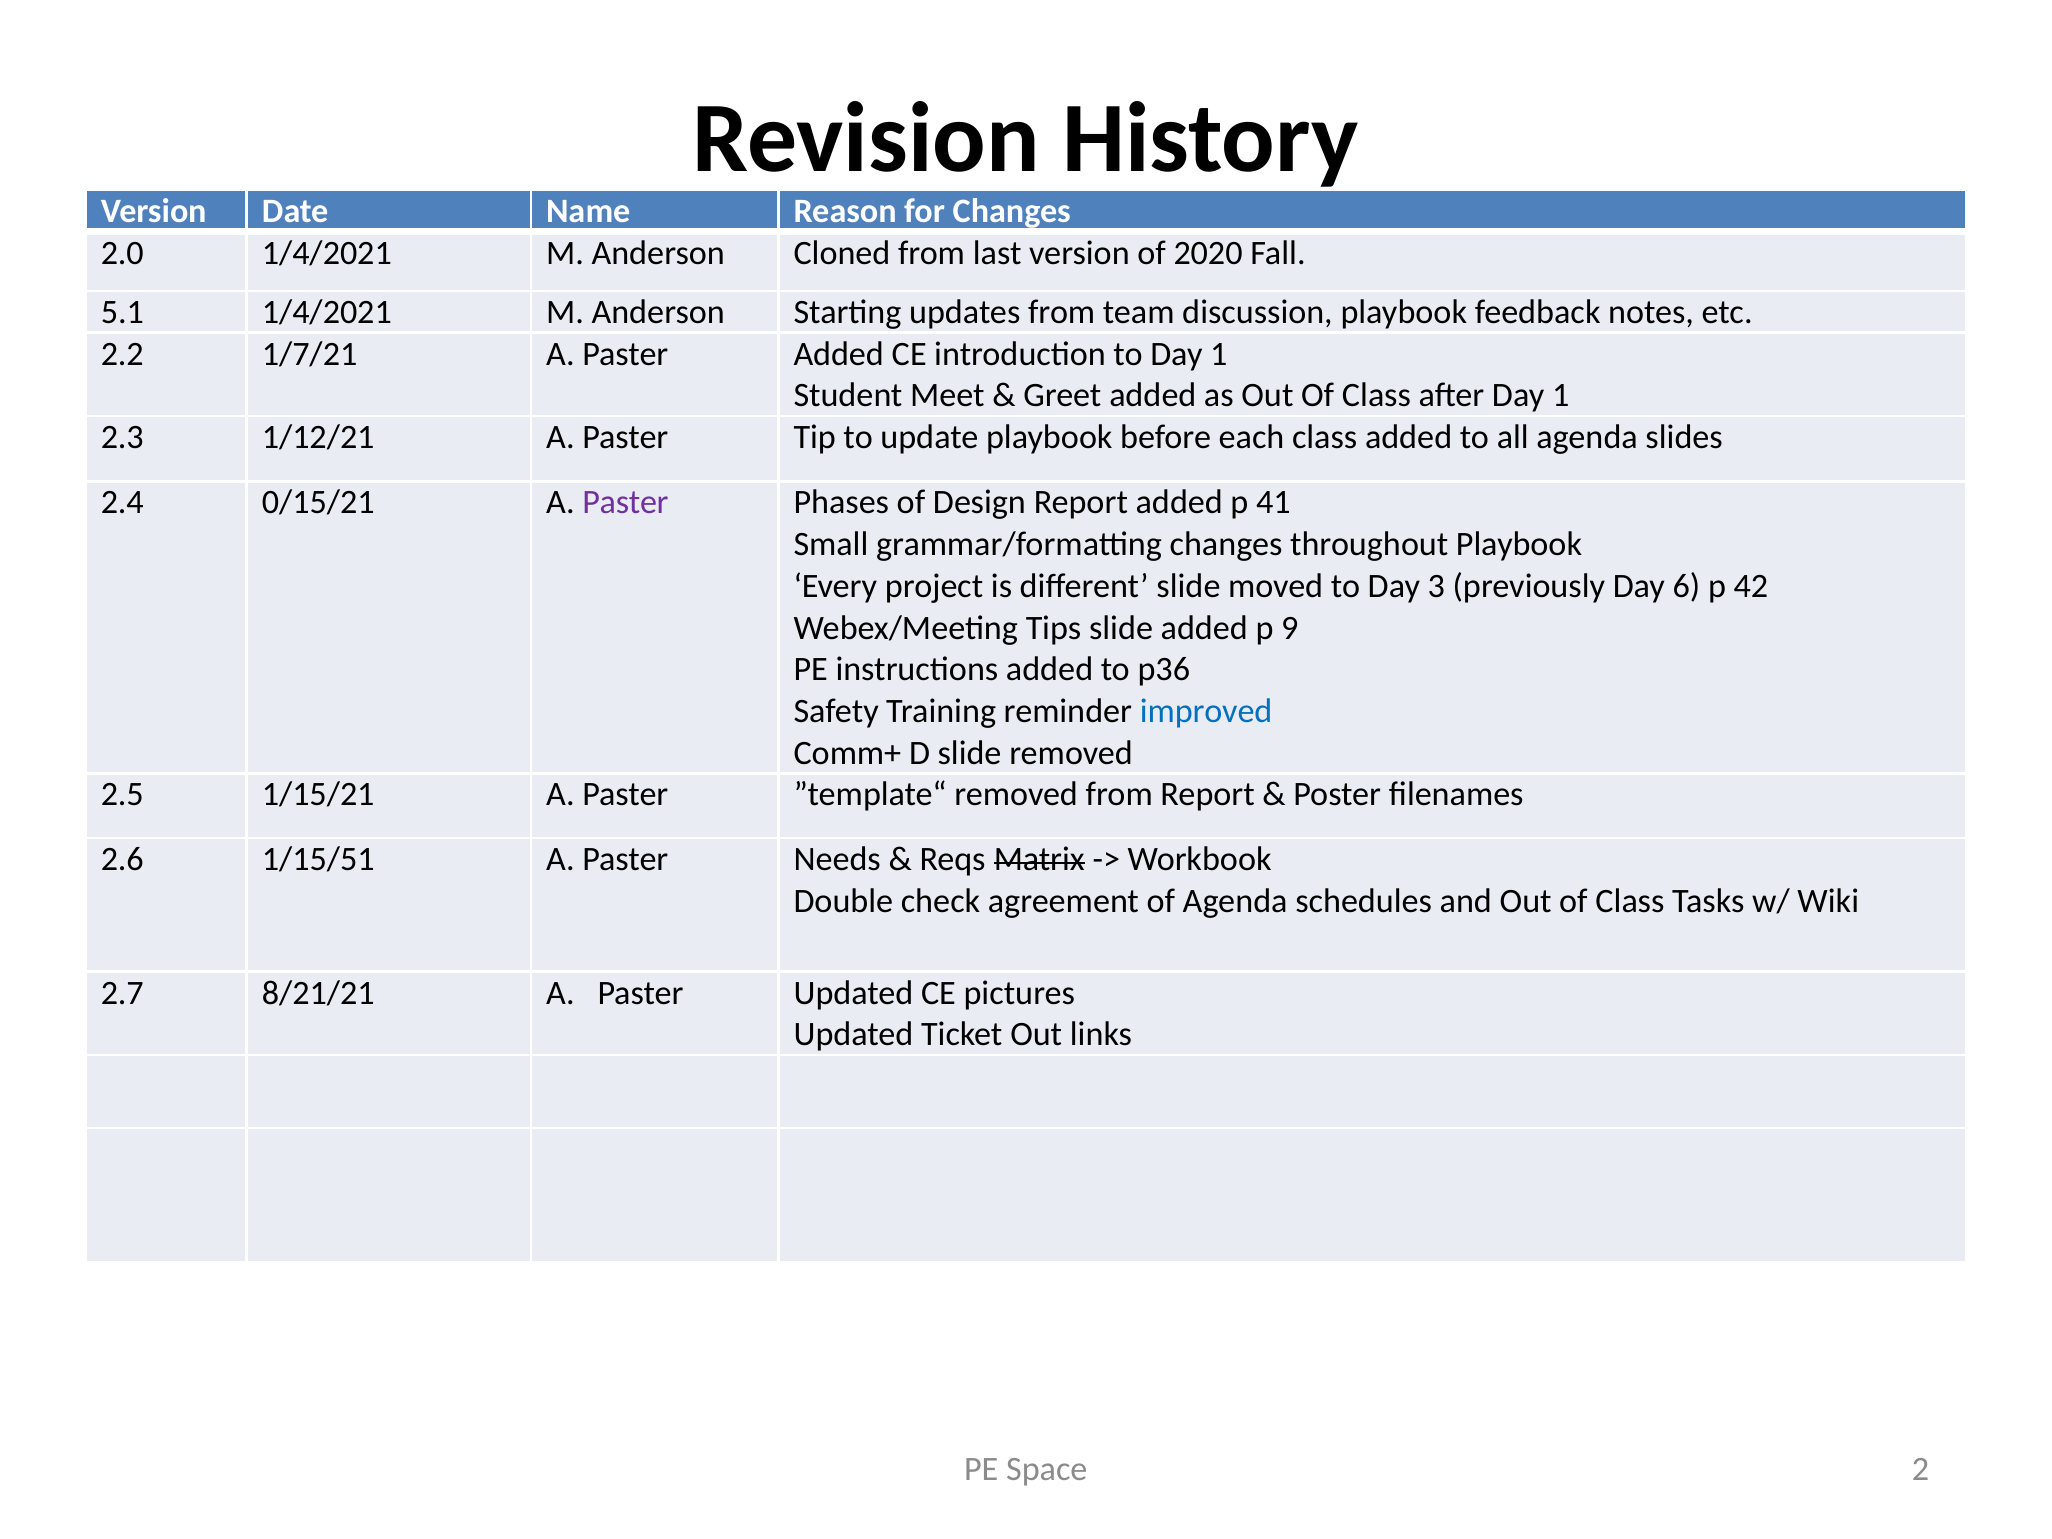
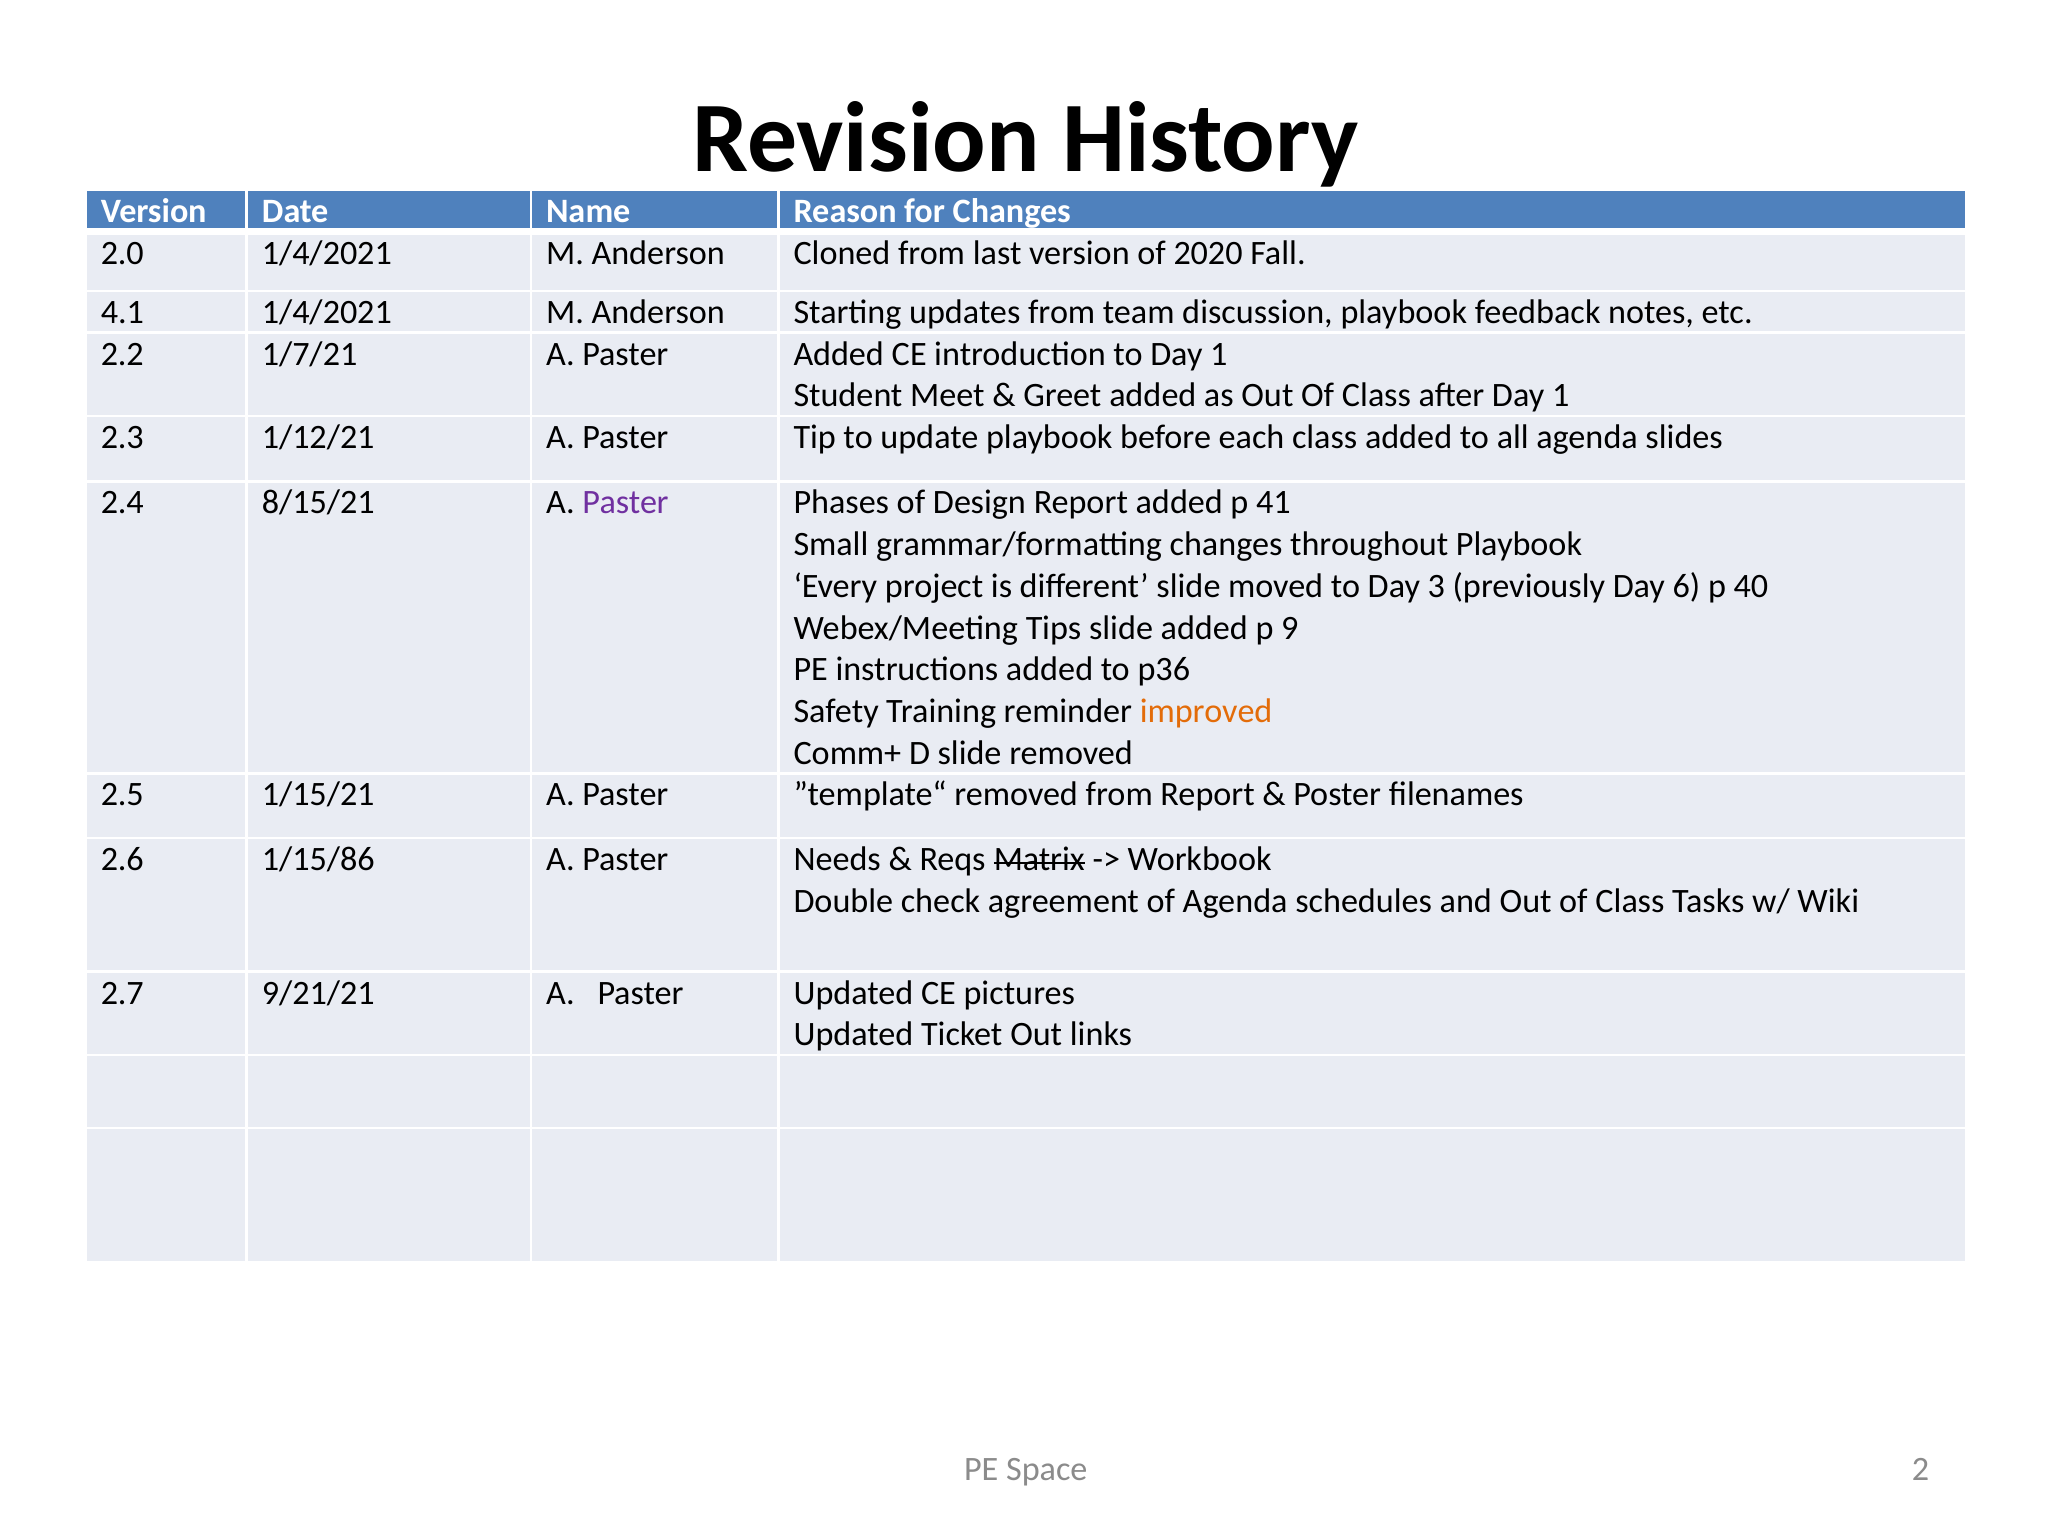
5.1: 5.1 -> 4.1 (122, 312)
0/15/21: 0/15/21 -> 8/15/21 (318, 503)
42: 42 -> 40 (1751, 586)
improved colour: blue -> orange (1206, 711)
1/15/51: 1/15/51 -> 1/15/86 (318, 859)
8/21/21: 8/21/21 -> 9/21/21 (318, 993)
